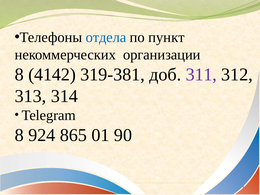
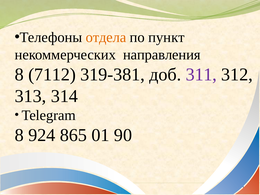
отдела colour: blue -> orange (106, 37)
организации: организации -> направления (162, 55)
4142: 4142 -> 7112 (52, 74)
